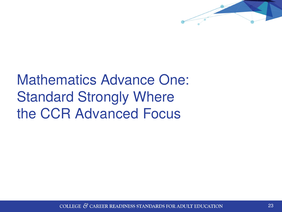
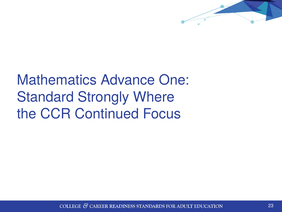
Advanced: Advanced -> Continued (107, 114)
